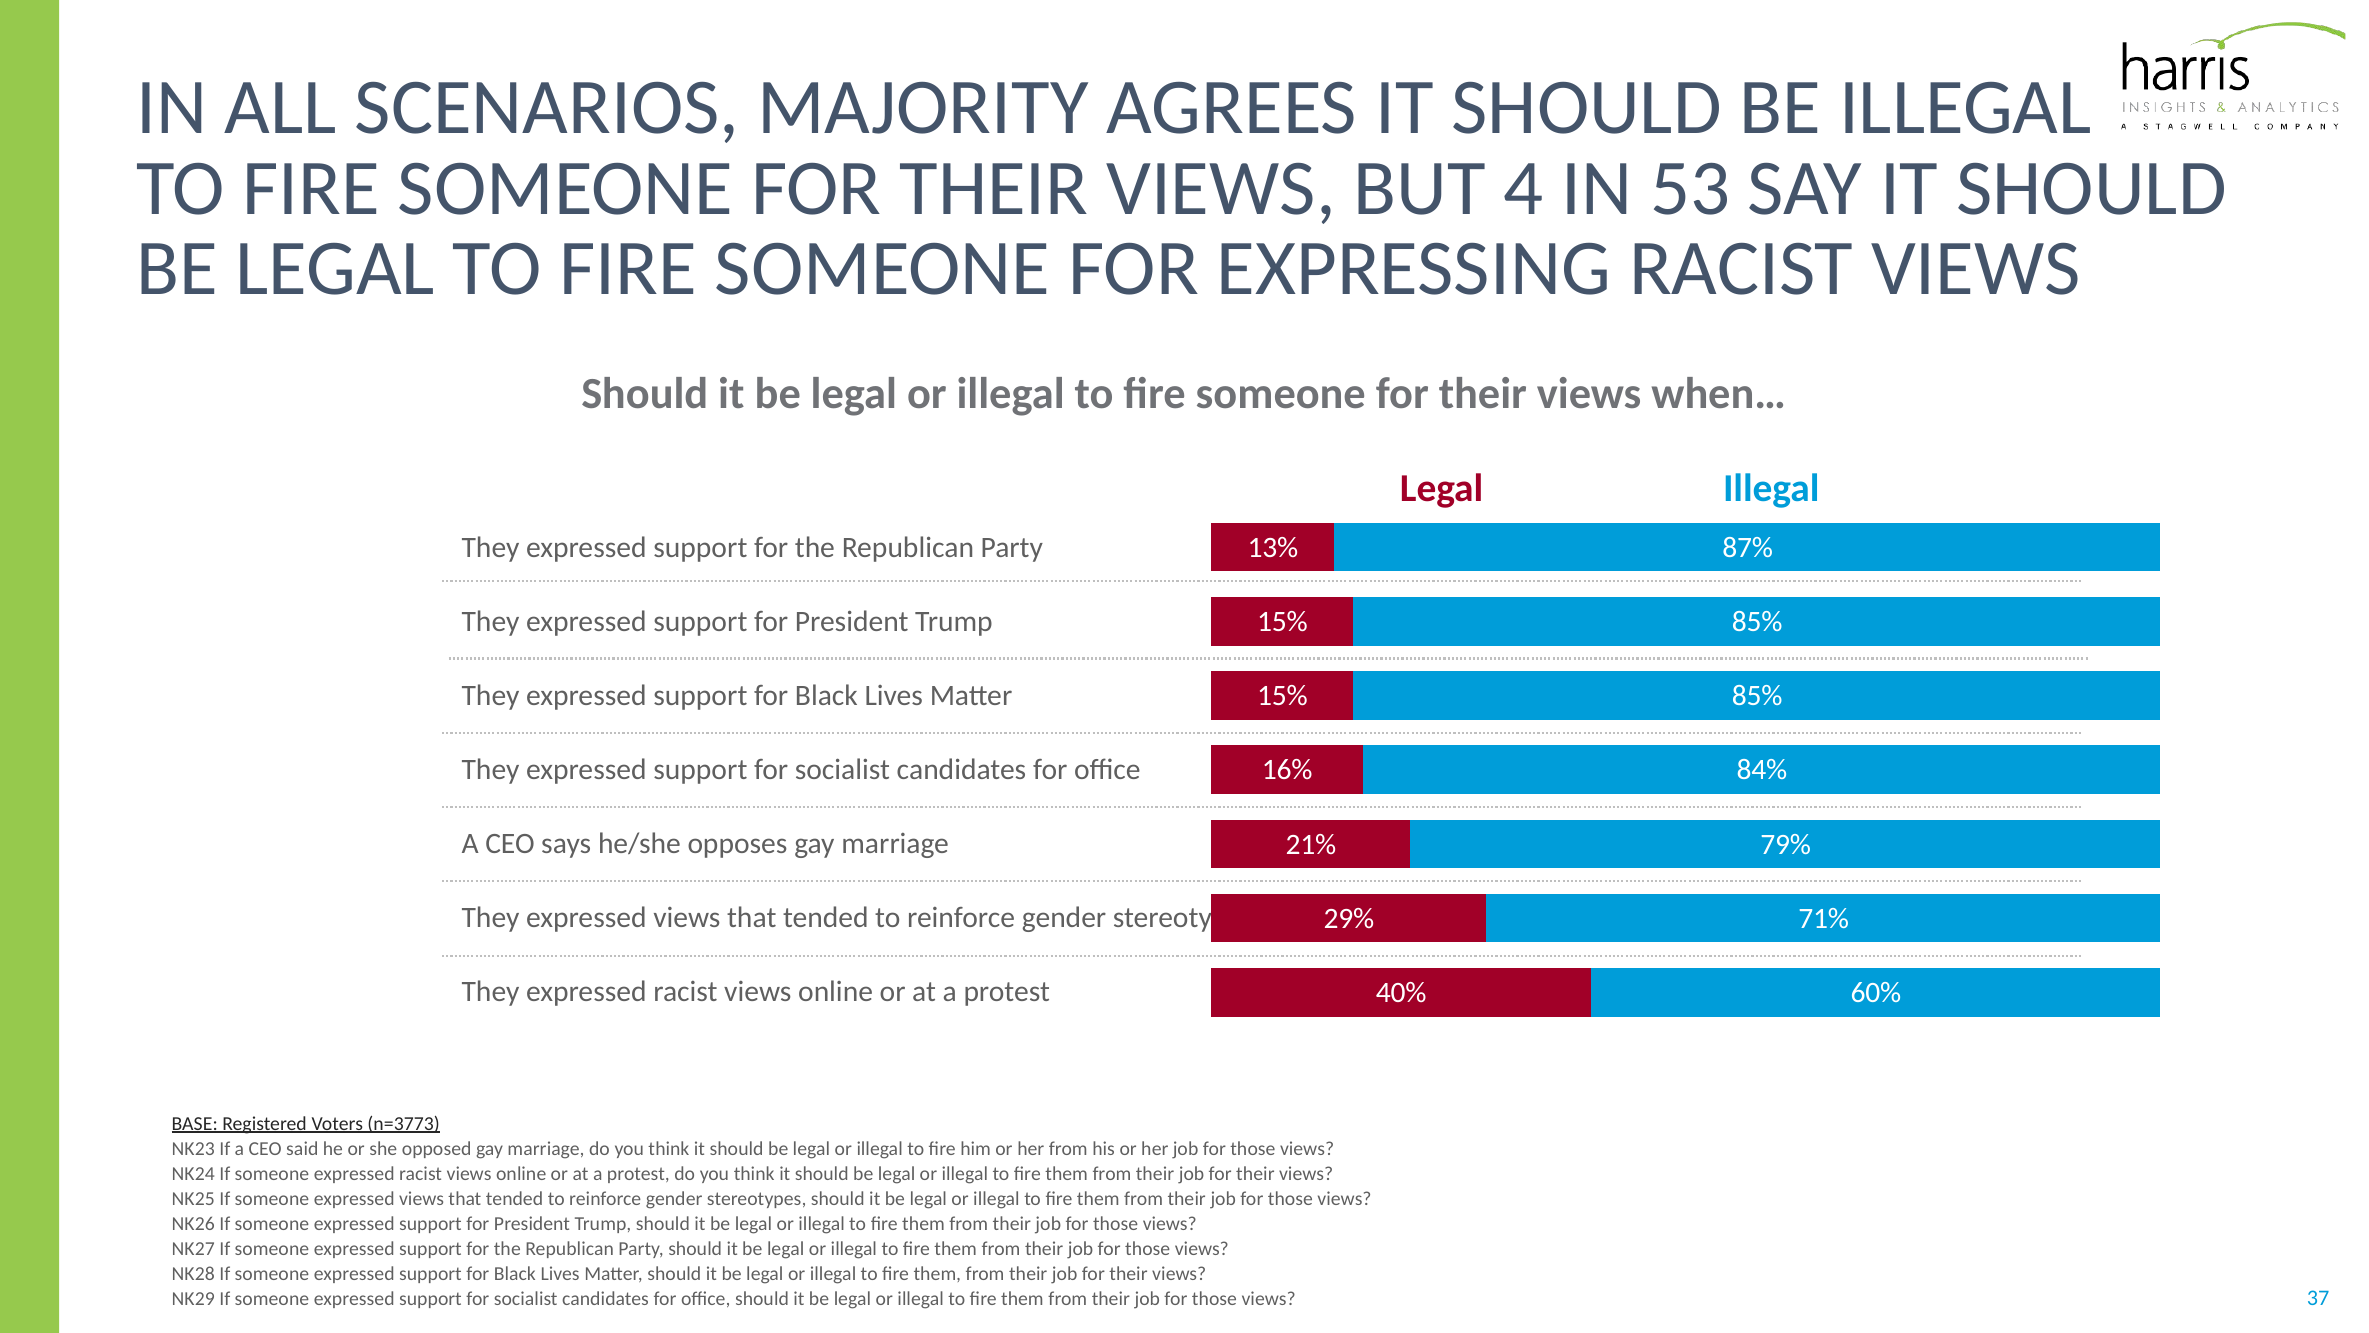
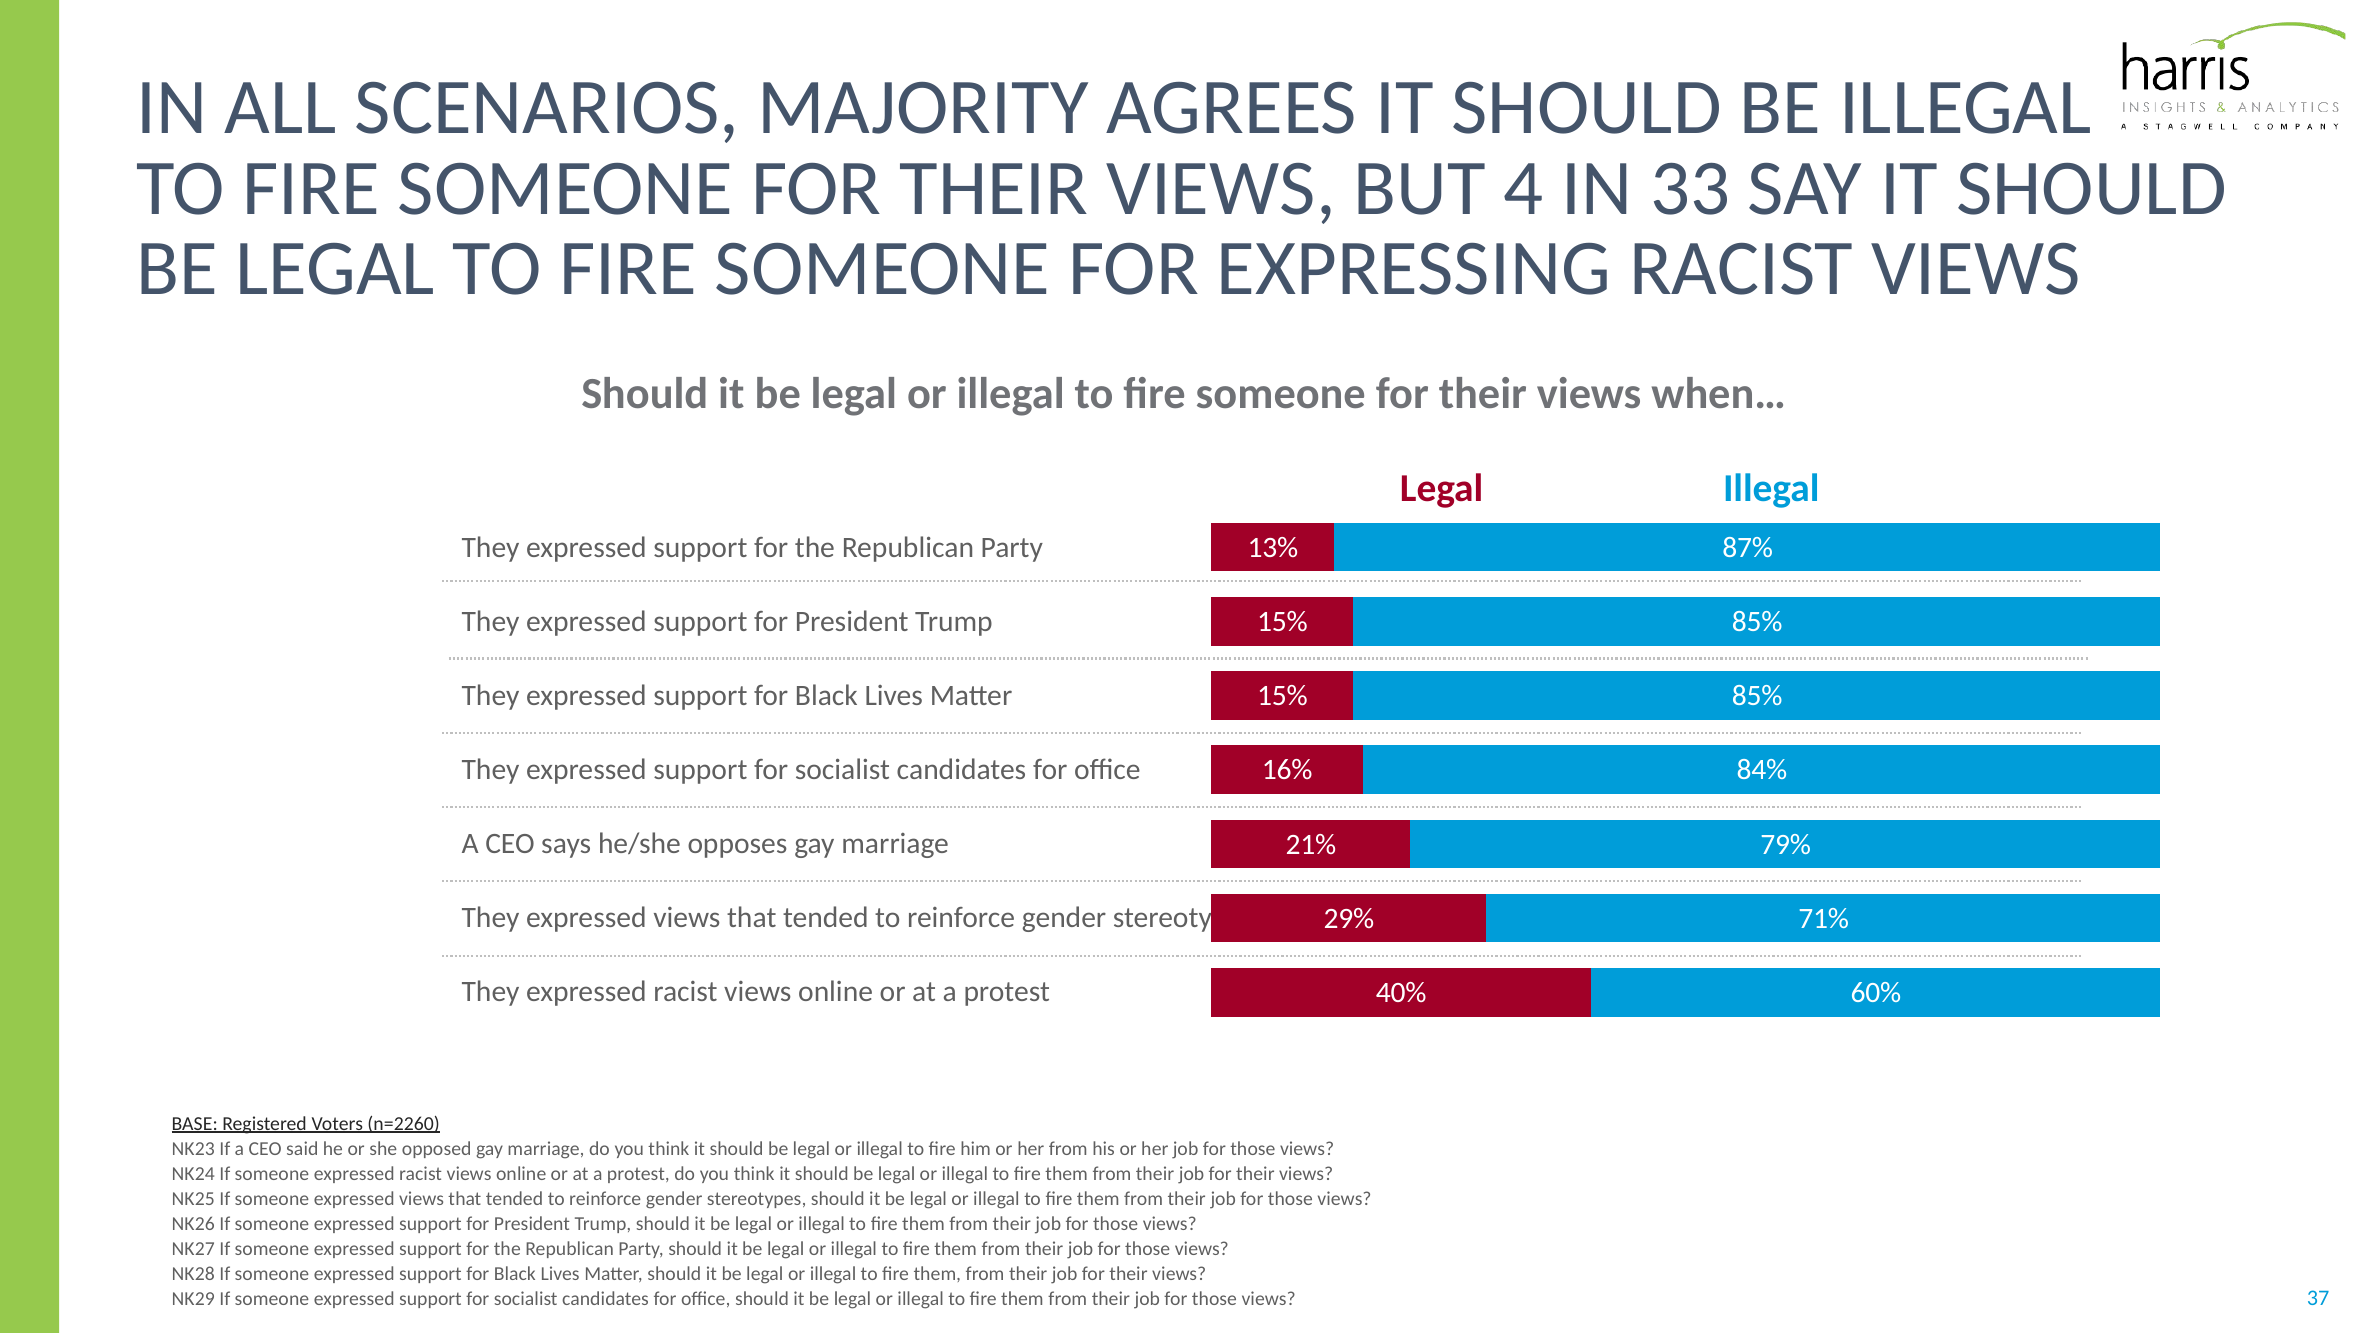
53: 53 -> 33 (1690, 188)
n=3773: n=3773 -> n=2260 (404, 1123)
